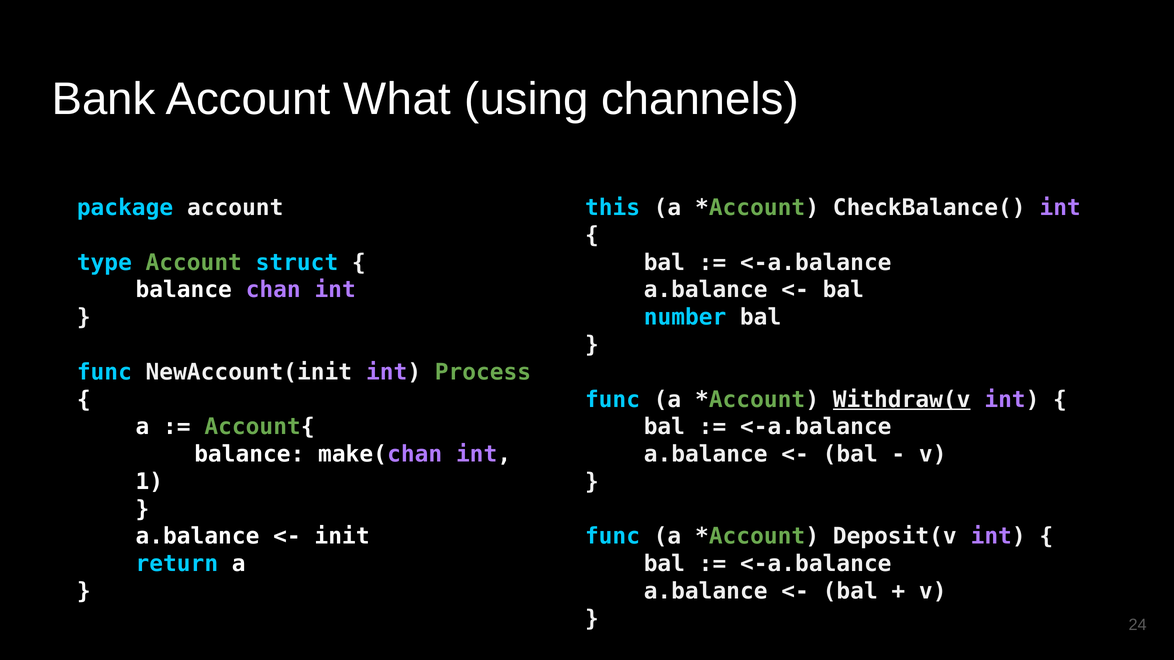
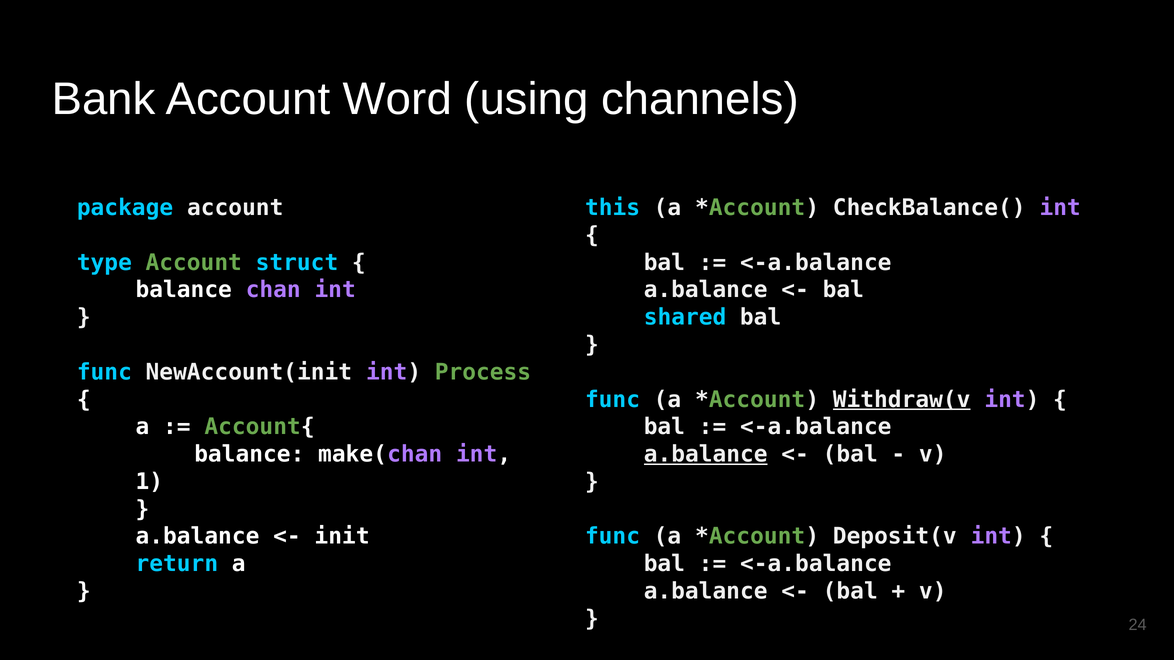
What: What -> Word (397, 99)
number: number -> shared (685, 317)
a.balance underline: none -> present (706, 455)
